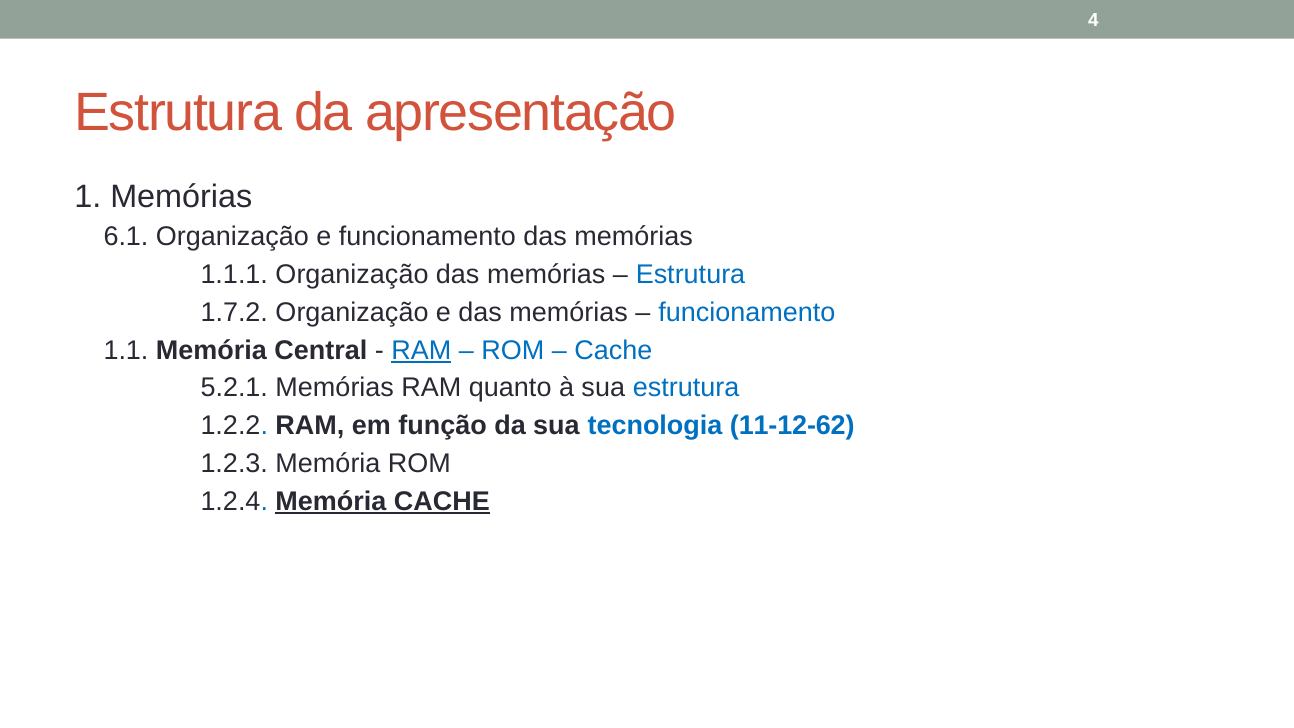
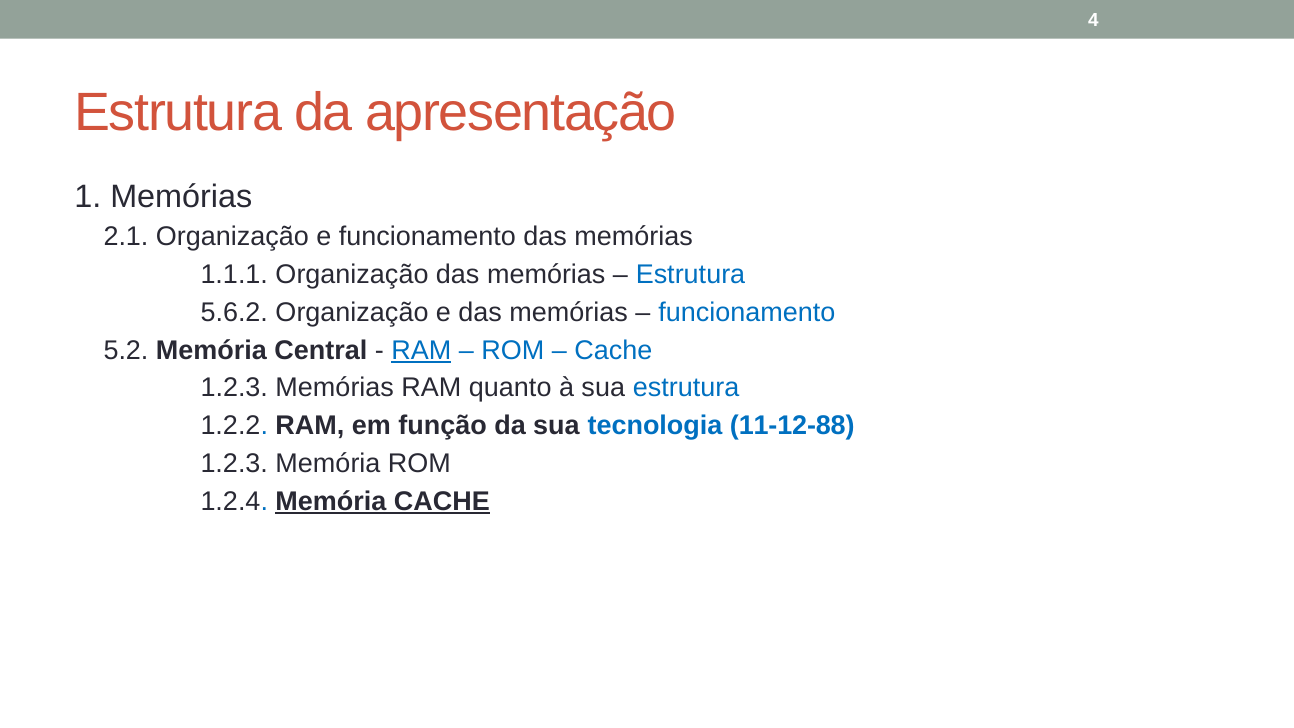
6.1: 6.1 -> 2.1 (126, 237)
1.7.2: 1.7.2 -> 5.6.2 (234, 312)
1.1: 1.1 -> 5.2 (126, 350)
5.2.1: 5.2.1 -> 1.2.3 (234, 388)
11-12-62: 11-12-62 -> 11-12-88 (792, 426)
